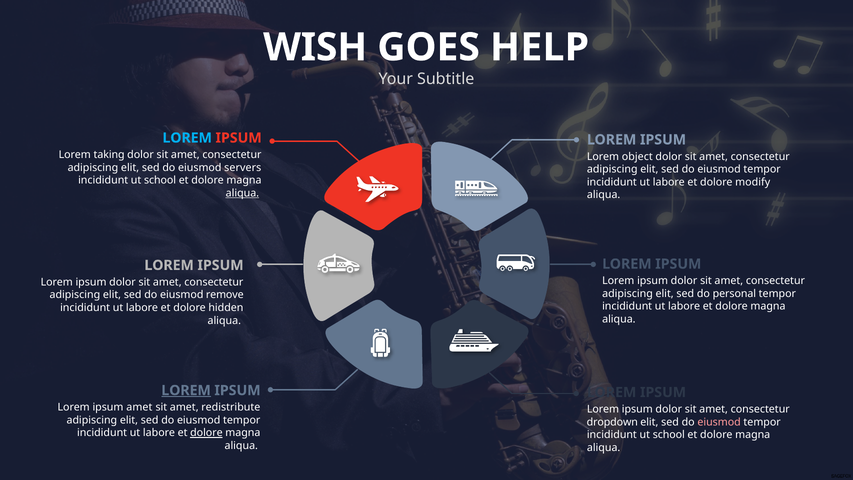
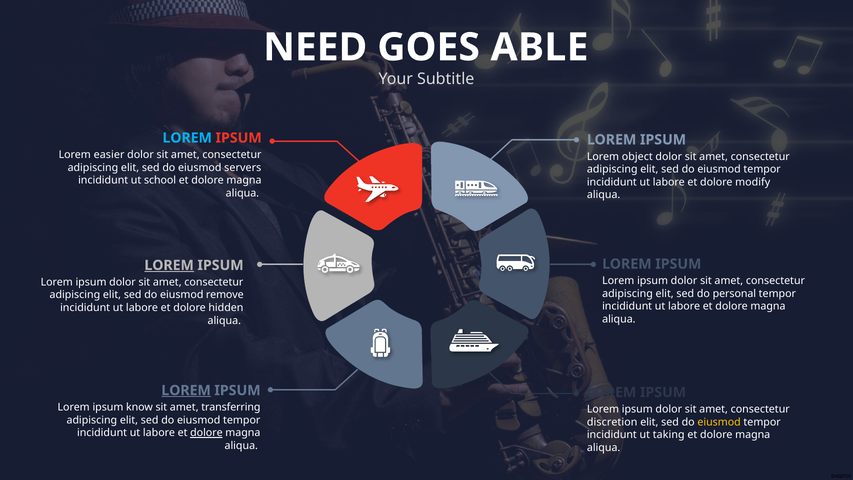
WISH: WISH -> NEED (315, 47)
HELP: HELP -> ABLE (540, 47)
taking: taking -> easier (109, 155)
aliqua underline: present -> none (242, 193)
LOREM underline: none -> present (169, 265)
ipsum amet: amet -> know (139, 407)
redistribute: redistribute -> transferring (231, 407)
dropdown: dropdown -> discretion (612, 422)
eiusmod colour: pink -> yellow (719, 422)
school: school -> taking (669, 435)
